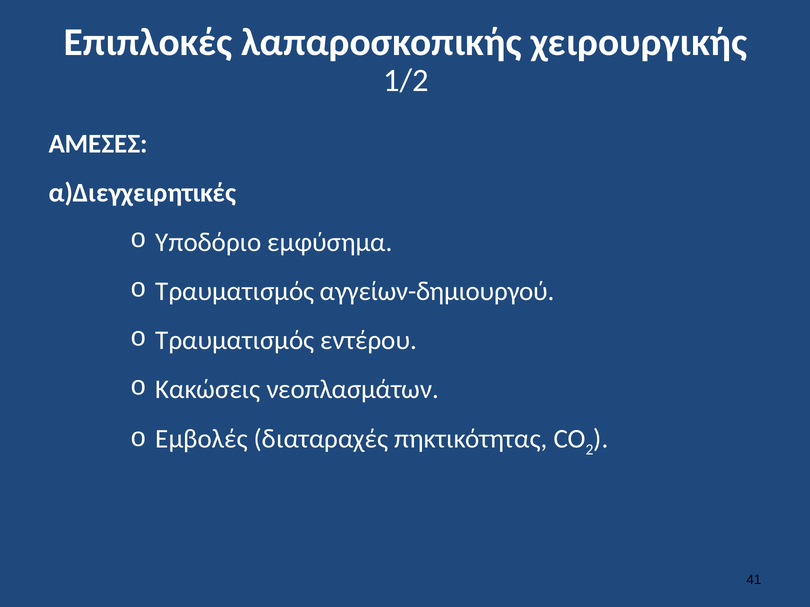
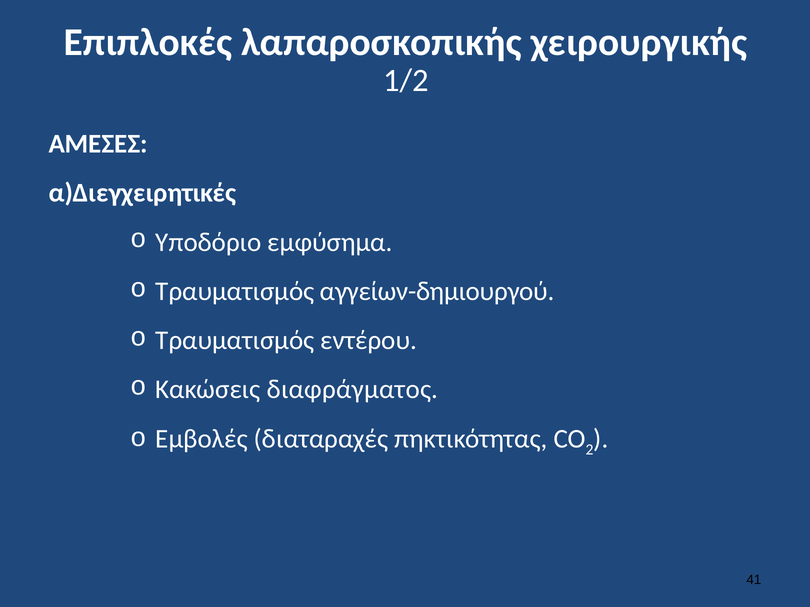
νεοπλασμάτων: νεοπλασμάτων -> διαφράγματος (353, 390)
